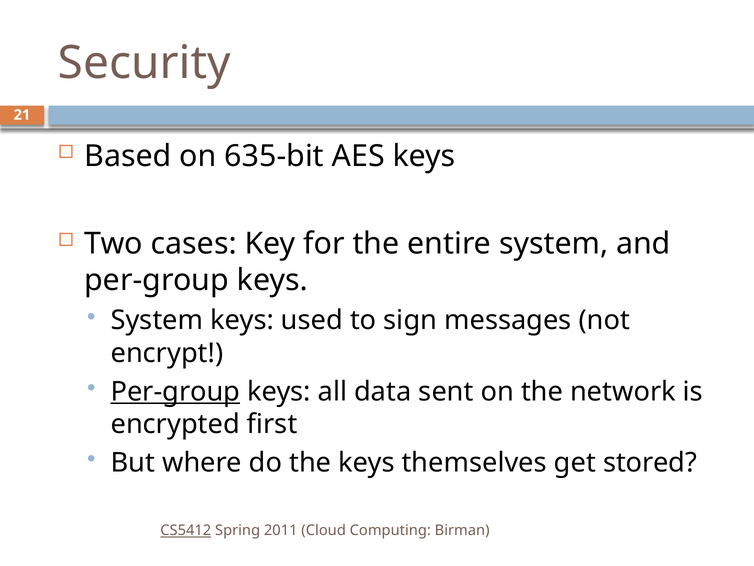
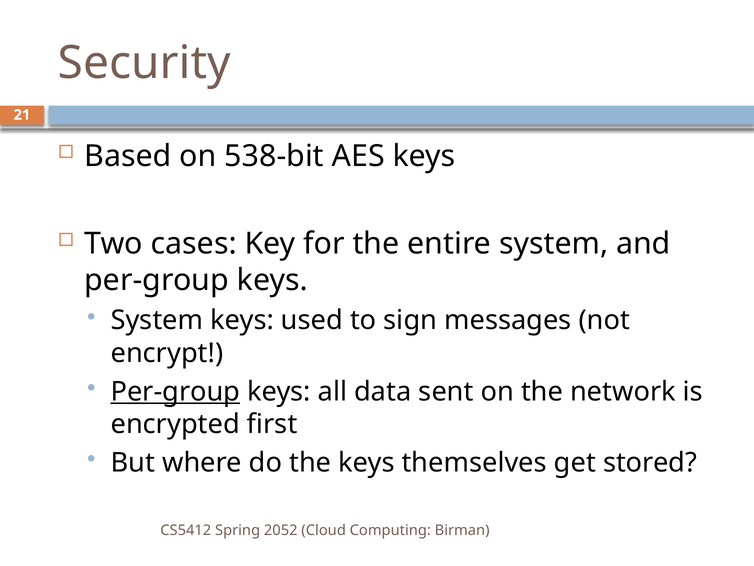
635-bit: 635-bit -> 538-bit (274, 156)
CS5412 underline: present -> none (186, 530)
2011: 2011 -> 2052 (281, 530)
